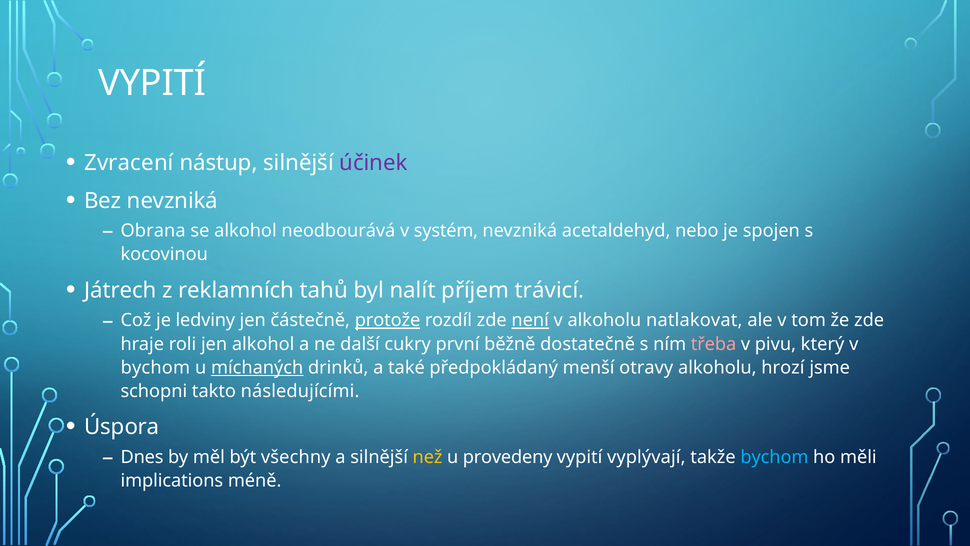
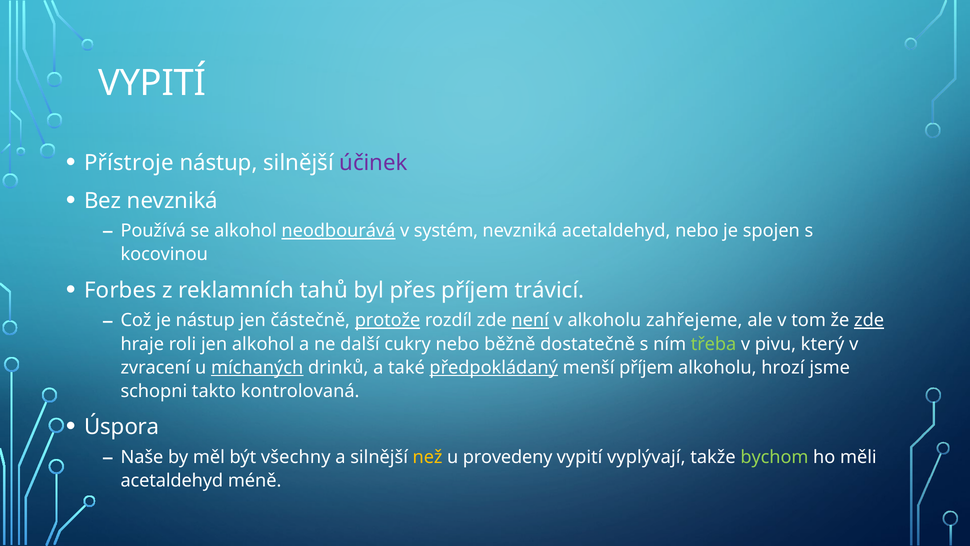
Zvracení: Zvracení -> Přístroje (129, 163)
Obrana: Obrana -> Používá (153, 231)
neodbourává underline: none -> present (338, 231)
Játrech: Játrech -> Forbes (120, 290)
nalít: nalít -> přes (413, 290)
je ledviny: ledviny -> nástup (205, 320)
natlakovat: natlakovat -> zahřejeme (694, 320)
zde underline: none -> present (869, 320)
cukry první: první -> nebo (458, 344)
třeba colour: pink -> light green (714, 344)
bychom: bychom -> zvracení (155, 367)
předpokládaný underline: none -> present (494, 367)
menší otravy: otravy -> příjem (646, 367)
následujícími: následujícími -> kontrolovaná (300, 391)
Dnes: Dnes -> Naše (142, 457)
bychom colour: light blue -> light green (774, 457)
implications: implications -> acetaldehyd (172, 480)
